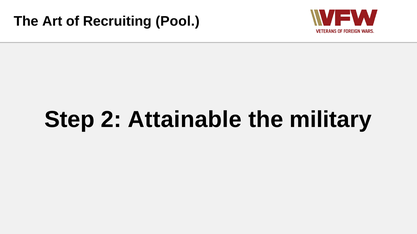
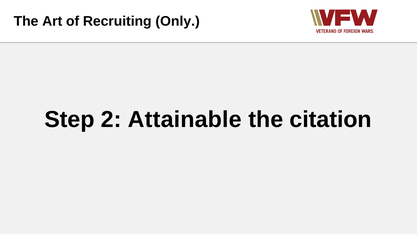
Pool: Pool -> Only (178, 21)
military: military -> citation (331, 120)
